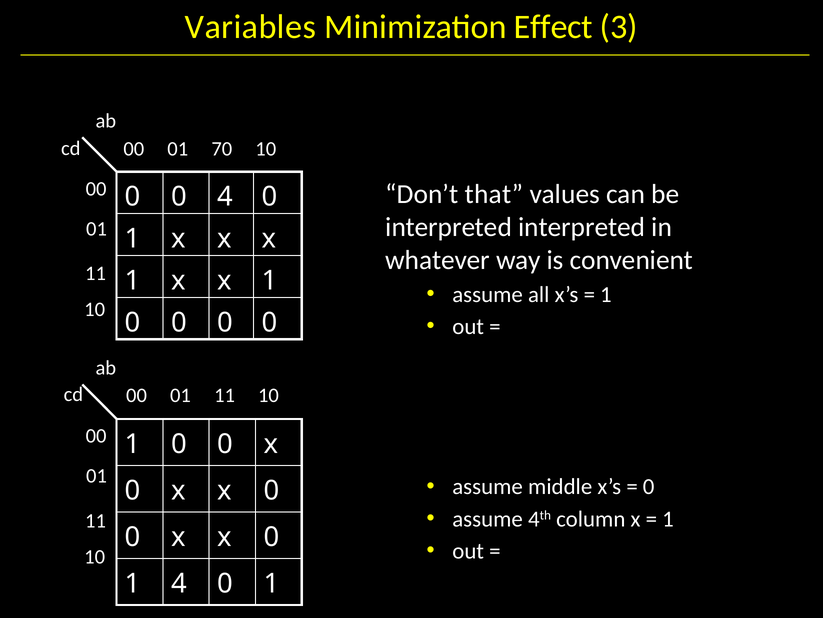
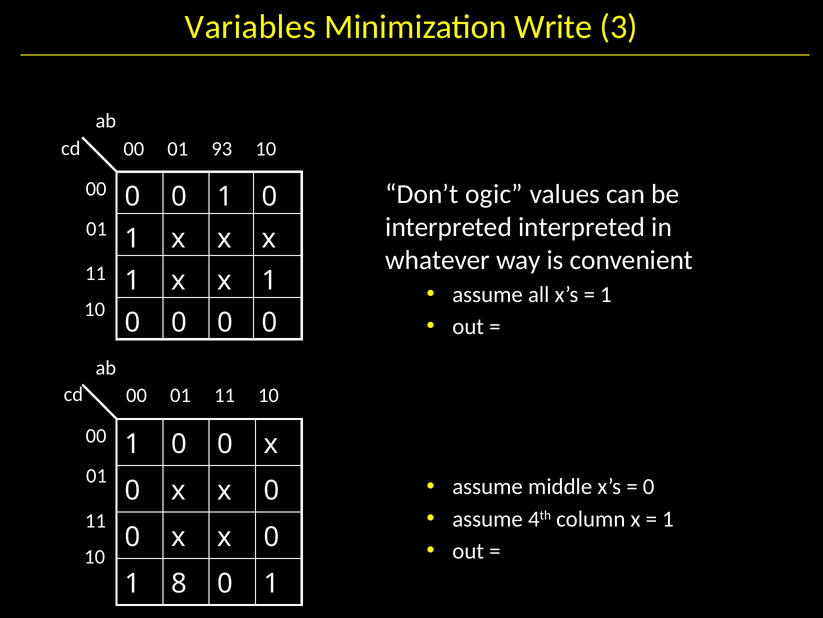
Effect: Effect -> Write (553, 27)
70: 70 -> 93 (222, 149)
that: that -> ogic (494, 194)
0 0 4: 4 -> 1 (225, 197)
1 4: 4 -> 8 (179, 583)
